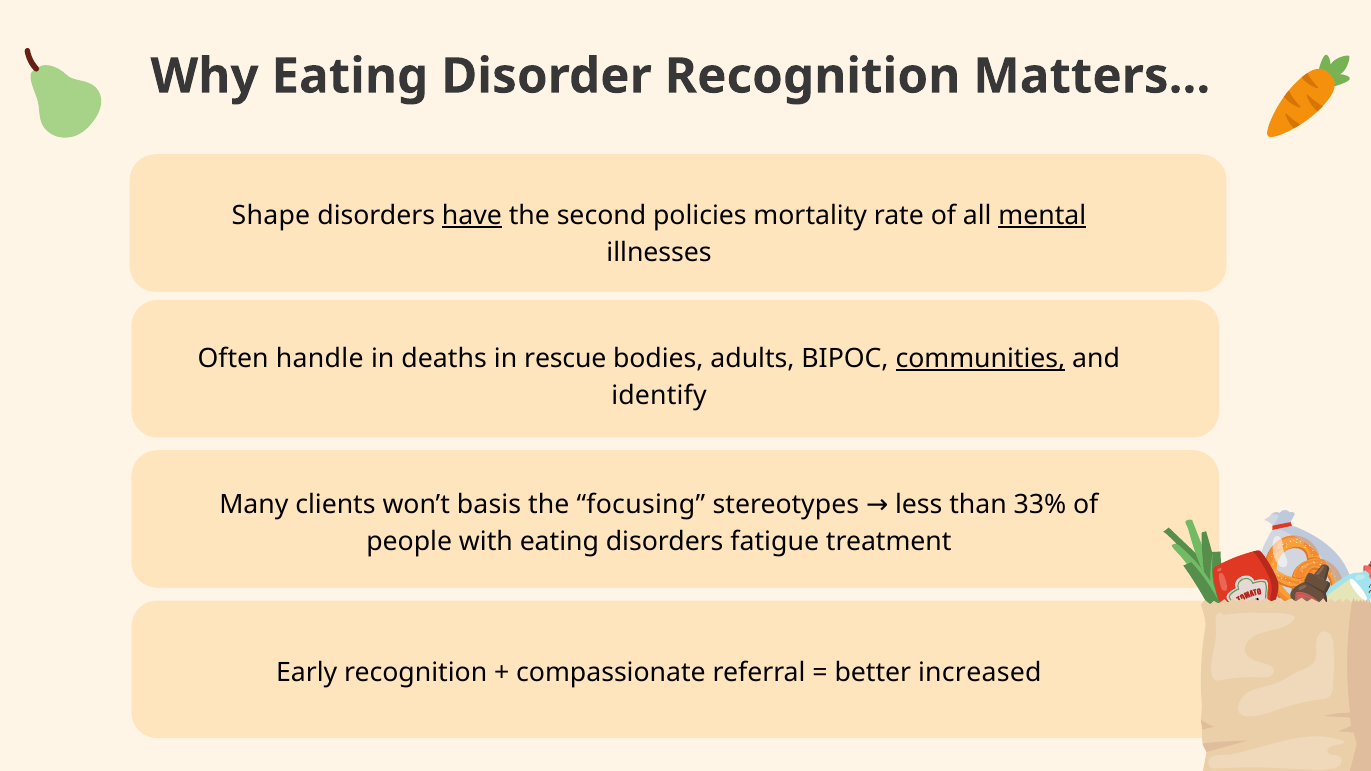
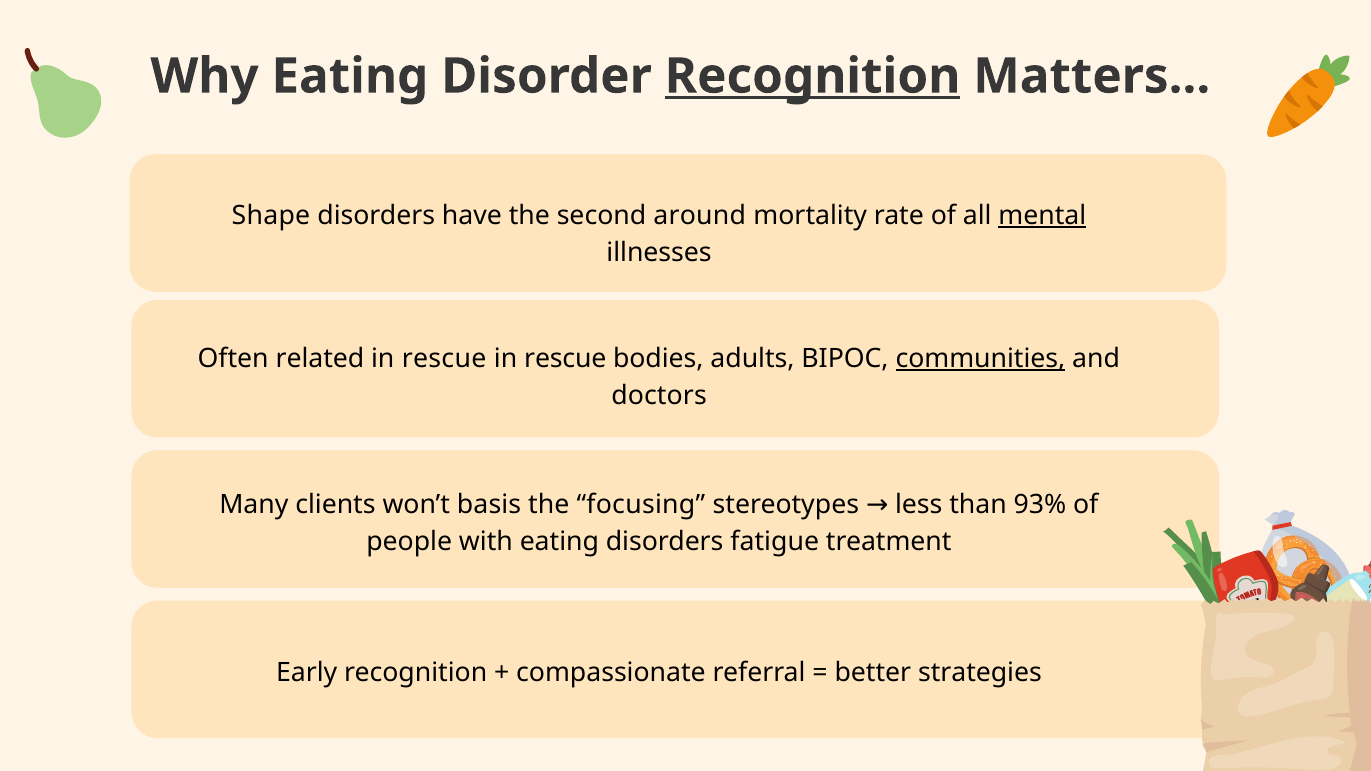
Recognition underline: none -> present (812, 76)
have underline: present -> none (472, 216)
policies: policies -> around (700, 216)
handle: handle -> related (320, 359)
deaths: deaths -> rescue (444, 359)
identify: identify -> doctors (659, 396)
33%: 33% -> 93% (1040, 505)
increased: increased -> strategies (980, 672)
